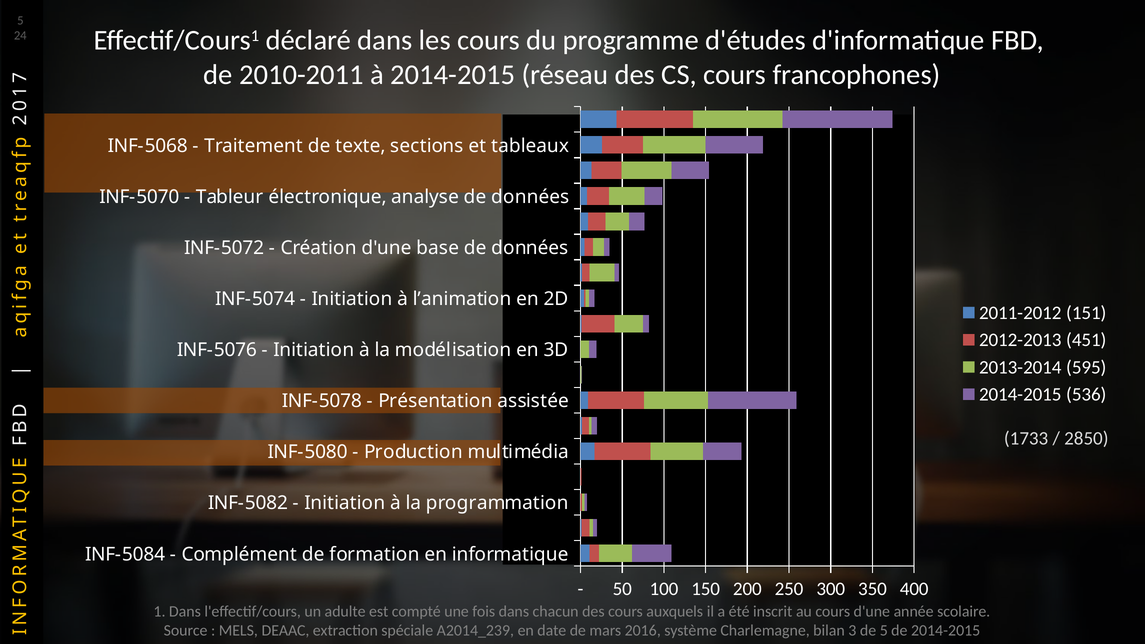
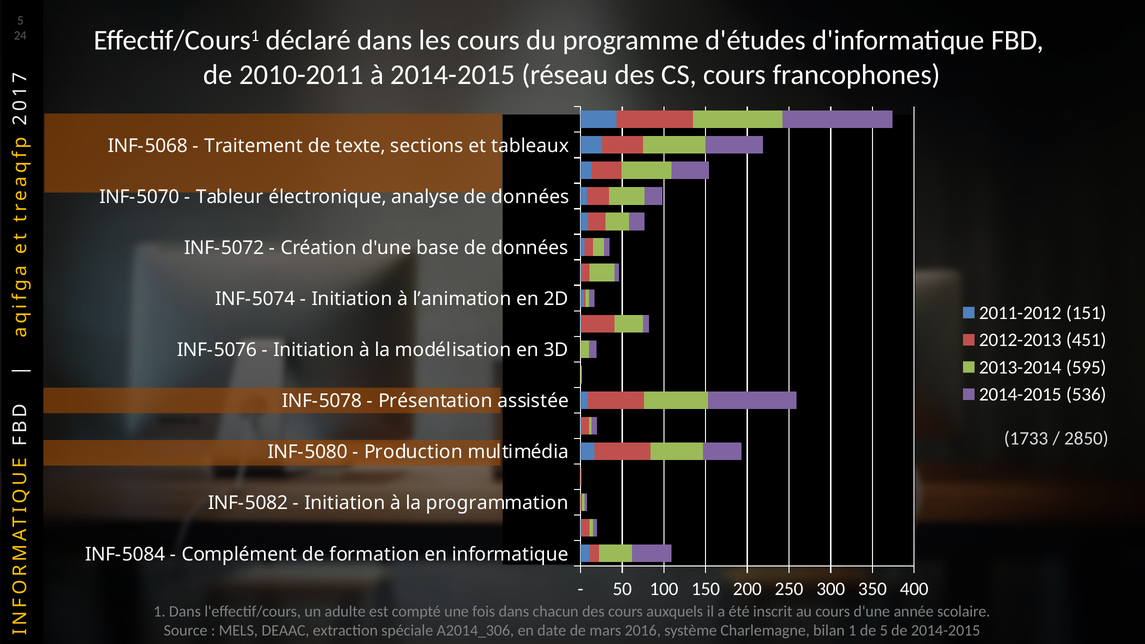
A2014_239: A2014_239 -> A2014_306 (475, 631)
bilan 3: 3 -> 1 (852, 631)
